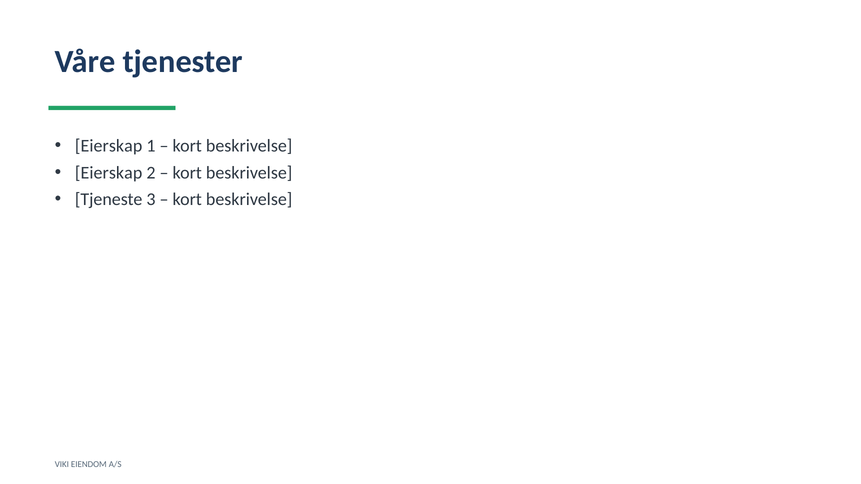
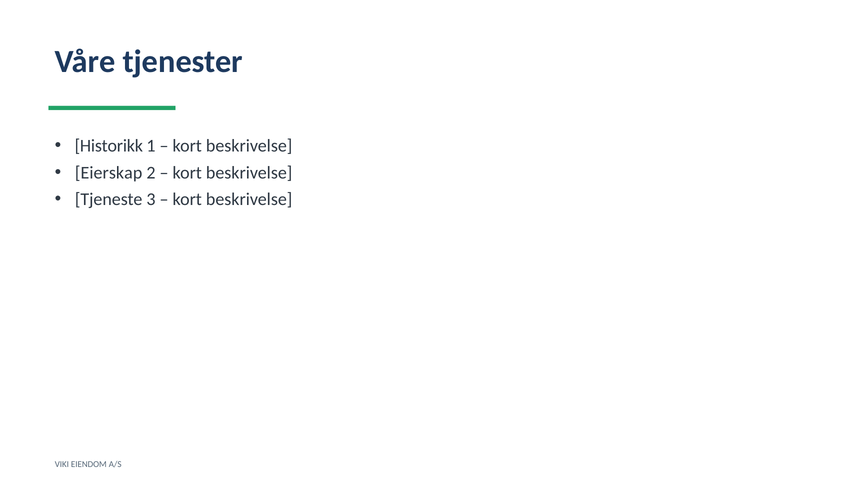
Eierskap: Eierskap -> Historikk (109, 146)
